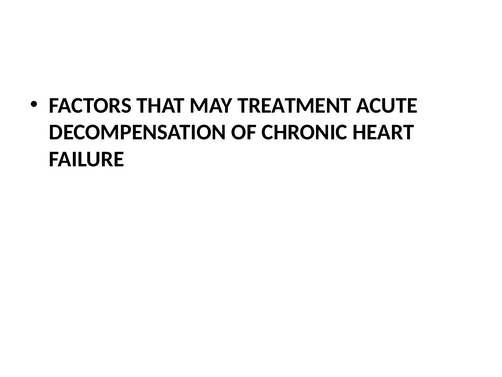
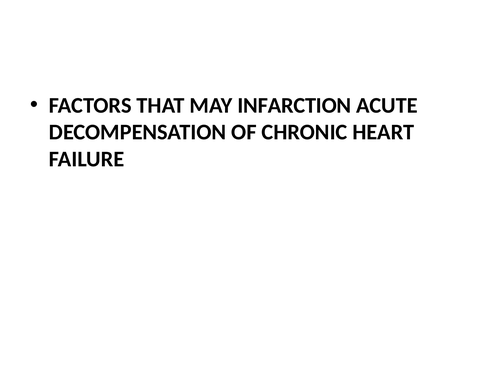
TREATMENT: TREATMENT -> INFARCTION (294, 105)
